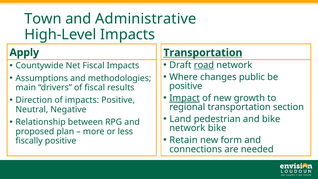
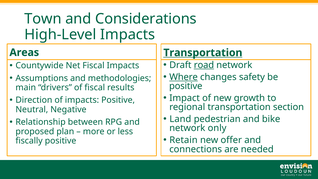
Administrative: Administrative -> Considerations (146, 19)
Apply: Apply -> Areas (24, 52)
Where underline: none -> present (184, 77)
public: public -> safety (252, 77)
Impact underline: present -> none (185, 98)
network bike: bike -> only (217, 128)
form: form -> offer (231, 140)
